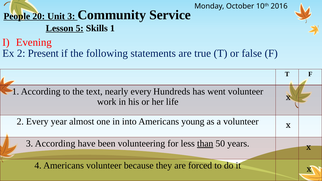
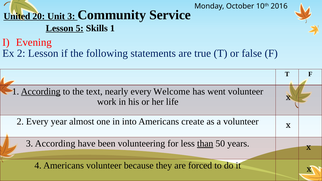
People: People -> United (17, 16)
2 Present: Present -> Lesson (43, 53)
According underline: none -> present (41, 92)
Hundreds: Hundreds -> Welcome (172, 92)
young: young -> create (193, 122)
